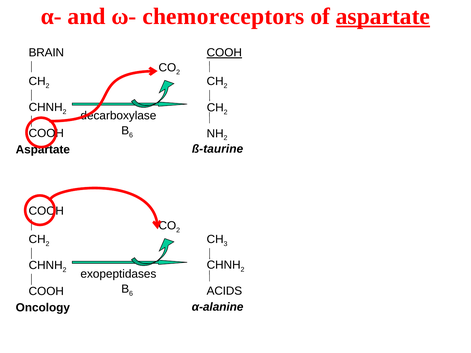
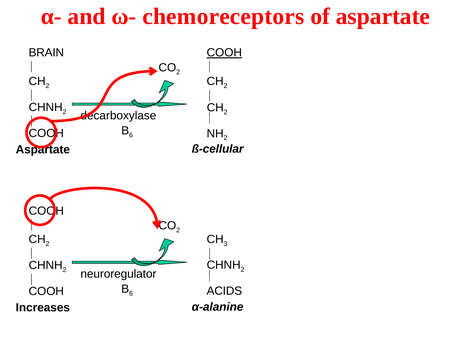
aspartate underline: present -> none (383, 16)
ß-taurine: ß-taurine -> ß-cellular (218, 149)
exopeptidases: exopeptidases -> neuroregulator (118, 274)
Oncology: Oncology -> Increases (43, 308)
